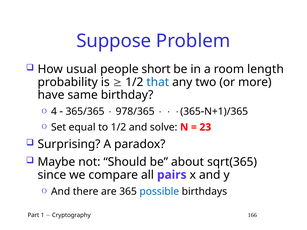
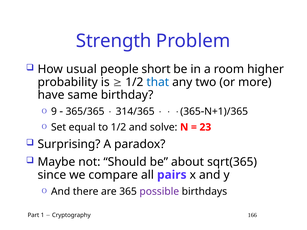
Suppose: Suppose -> Strength (114, 41)
length: length -> higher (266, 69)
4: 4 -> 9 (54, 112)
978/365: 978/365 -> 314/365 (135, 112)
possible colour: blue -> purple (159, 192)
